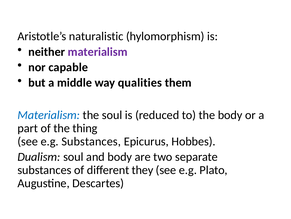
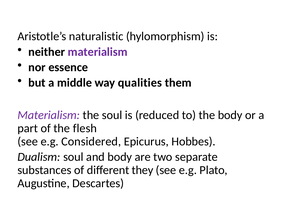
capable: capable -> essence (68, 67)
Materialism colour: blue -> purple (49, 115)
thing: thing -> flesh (85, 128)
e.g Substances: Substances -> Considered (91, 141)
